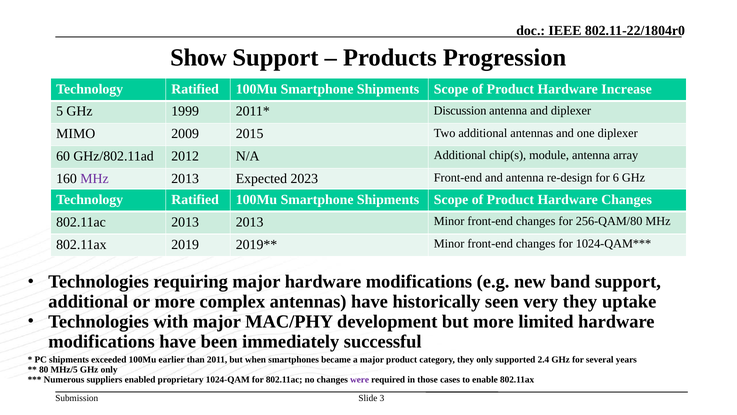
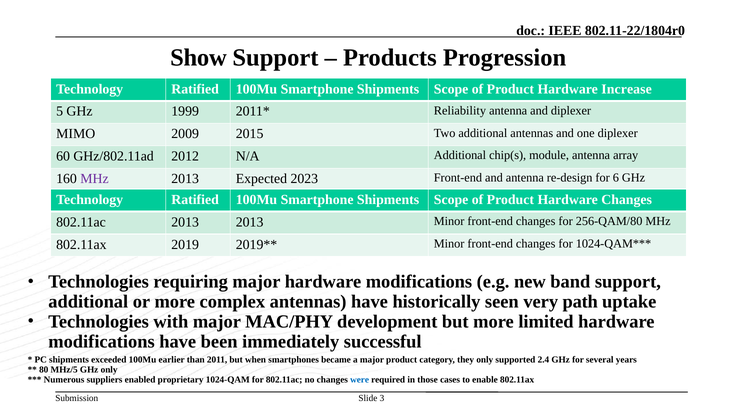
Discussion: Discussion -> Reliability (460, 110)
very they: they -> path (580, 301)
were colour: purple -> blue (360, 379)
